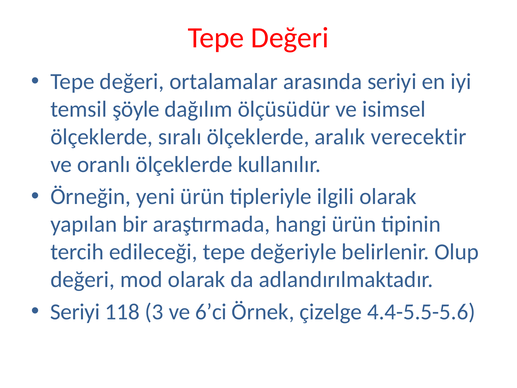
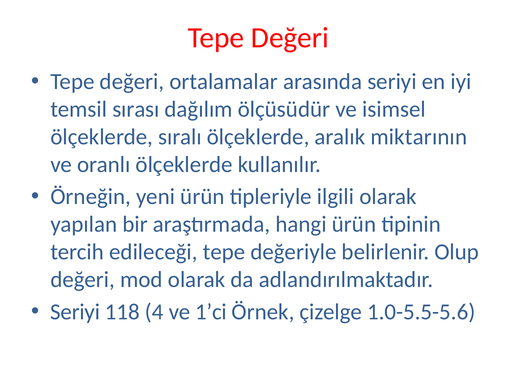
şöyle: şöyle -> sırası (136, 109)
verecektir: verecektir -> miktarının (419, 137)
3: 3 -> 4 (154, 312)
6’ci: 6’ci -> 1’ci (211, 312)
4.4-5.5-5.6: 4.4-5.5-5.6 -> 1.0-5.5-5.6 (421, 312)
